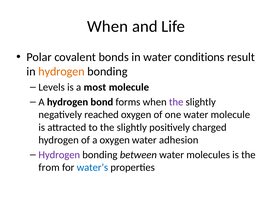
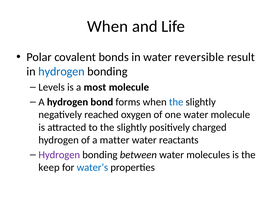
conditions: conditions -> reversible (199, 57)
hydrogen colour: orange -> blue (62, 72)
the colour: purple -> blue (176, 102)
a oxygen: oxygen -> matter (115, 140)
adhesion: adhesion -> reactants (179, 140)
from: from -> keep (49, 167)
